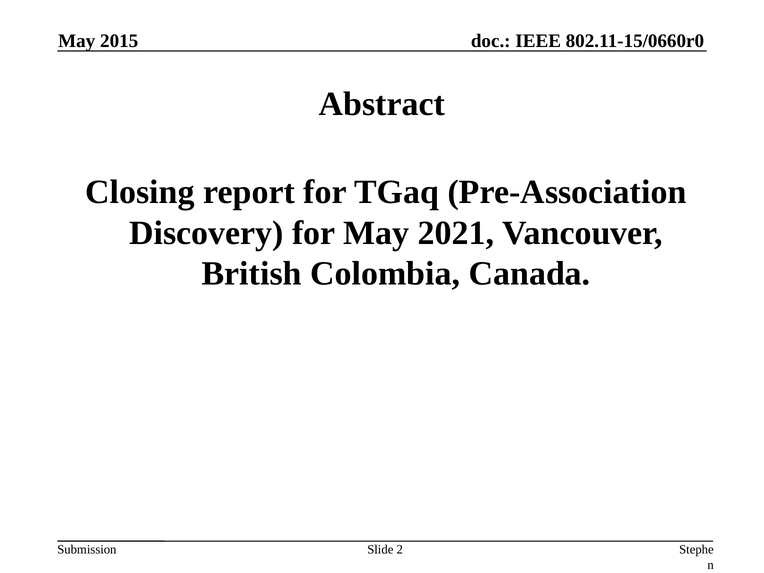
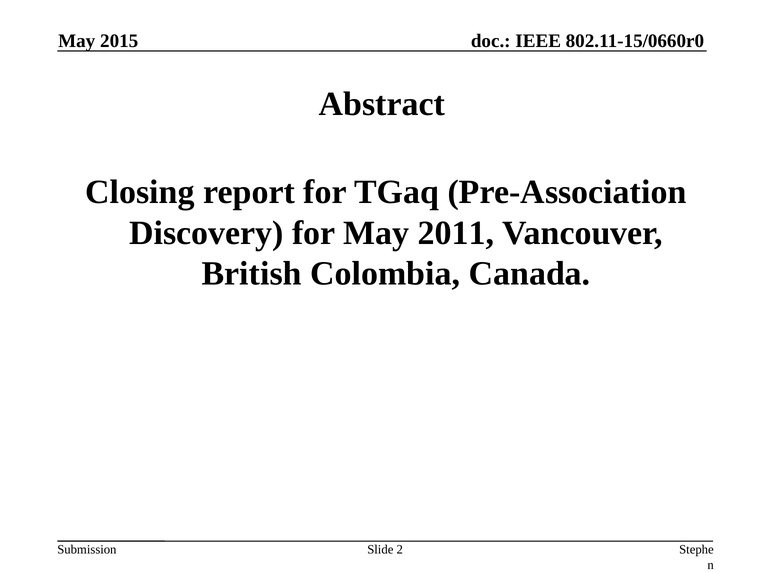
2021: 2021 -> 2011 (456, 233)
